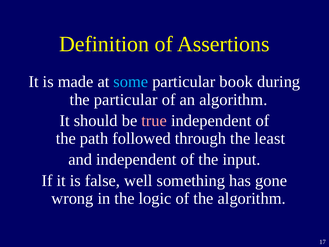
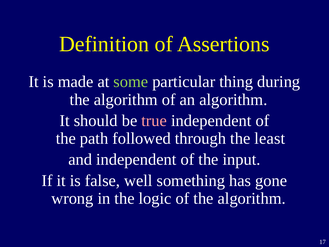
some colour: light blue -> light green (131, 82)
book: book -> thing (236, 82)
particular: particular -> algorithm (126, 99)
